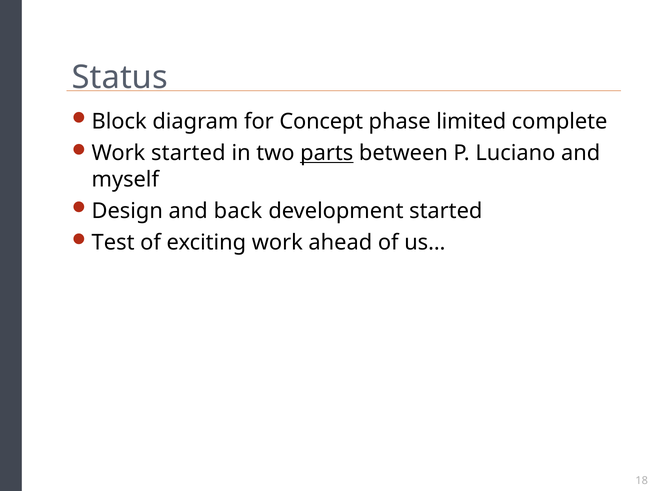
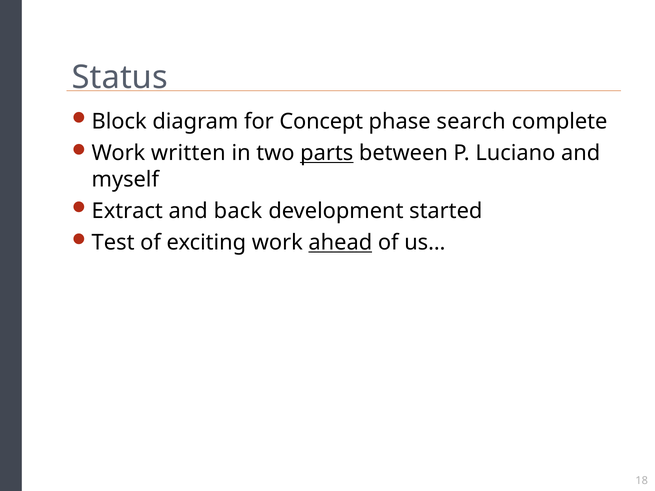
limited: limited -> search (471, 122)
Work started: started -> written (188, 153)
Design: Design -> Extract (127, 211)
ahead underline: none -> present (340, 243)
